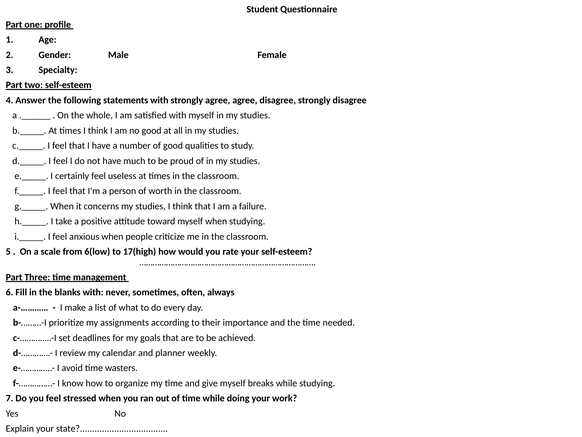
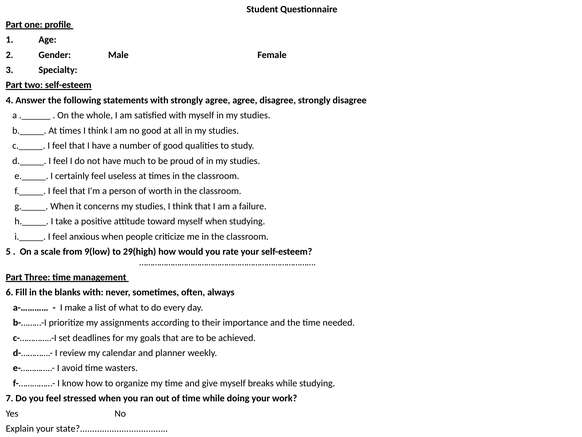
6(low: 6(low -> 9(low (97, 251)
17(high: 17(high -> 29(high (140, 251)
